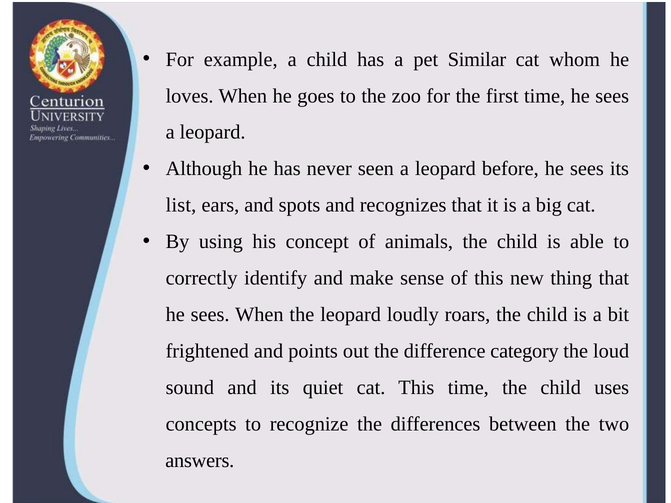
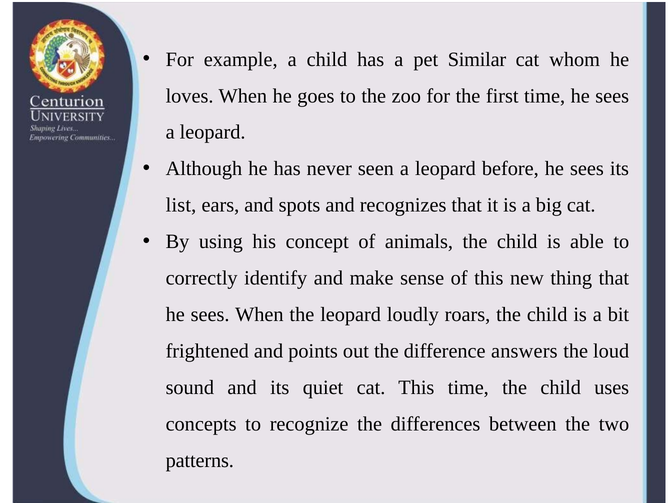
category: category -> answers (524, 351)
answers: answers -> patterns (200, 461)
